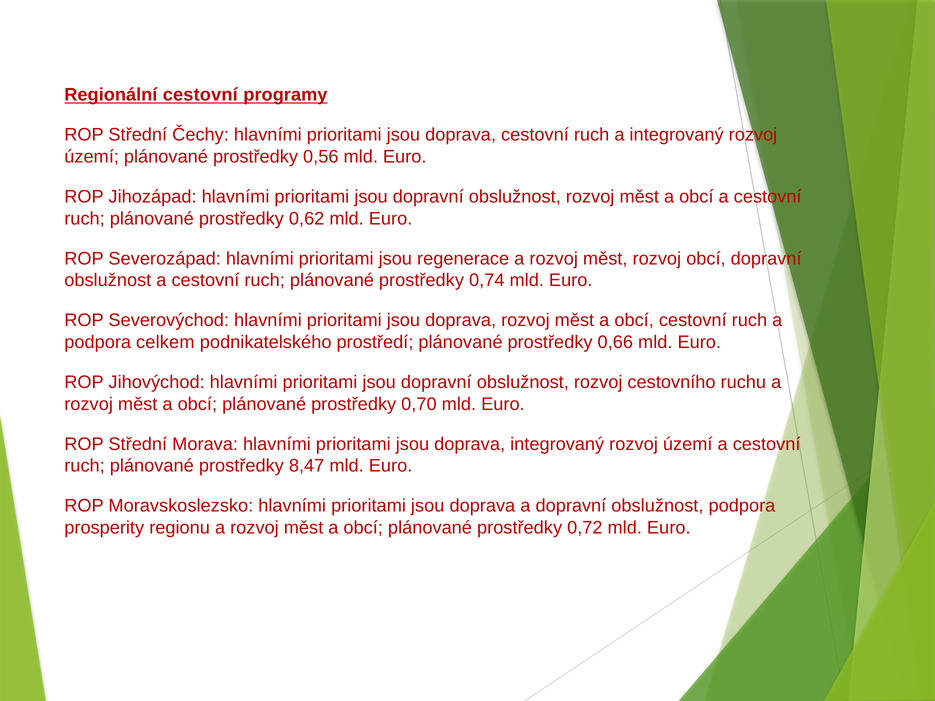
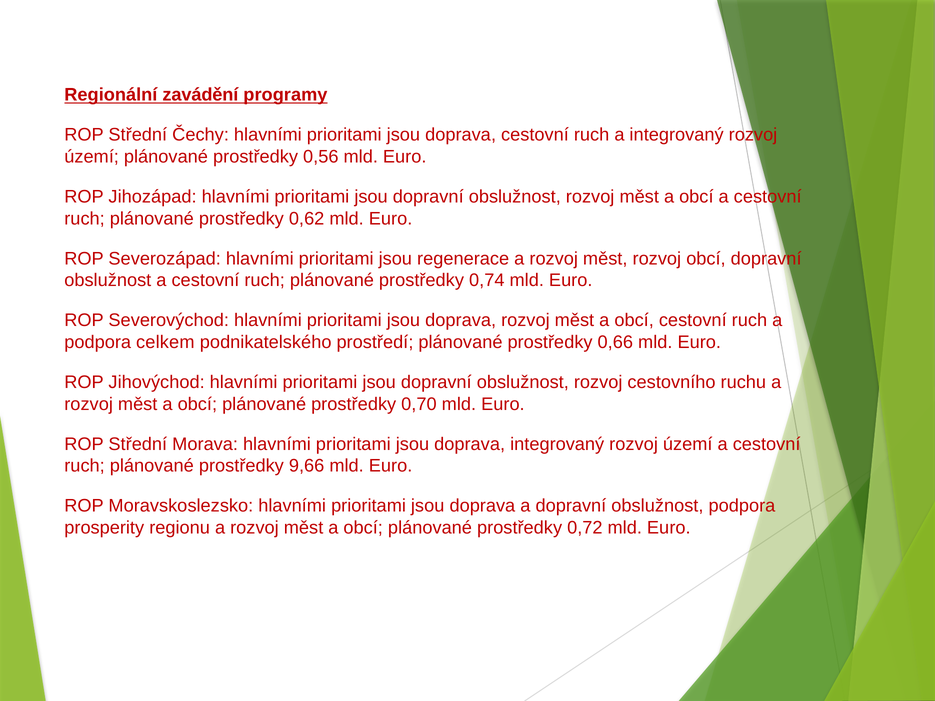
Regionální cestovní: cestovní -> zavádění (200, 95)
8,47: 8,47 -> 9,66 (307, 466)
